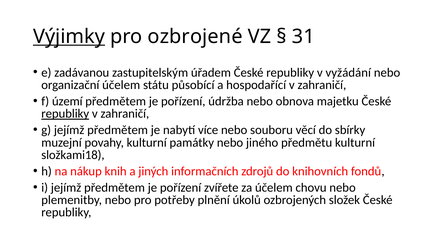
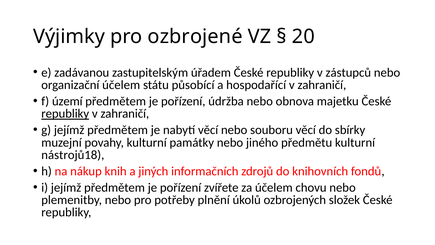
Výjimky underline: present -> none (69, 37)
31: 31 -> 20 (303, 37)
vyžádání: vyžádání -> zástupců (348, 72)
nabytí více: více -> věcí (208, 130)
složkami18: složkami18 -> nástrojů18 (73, 155)
